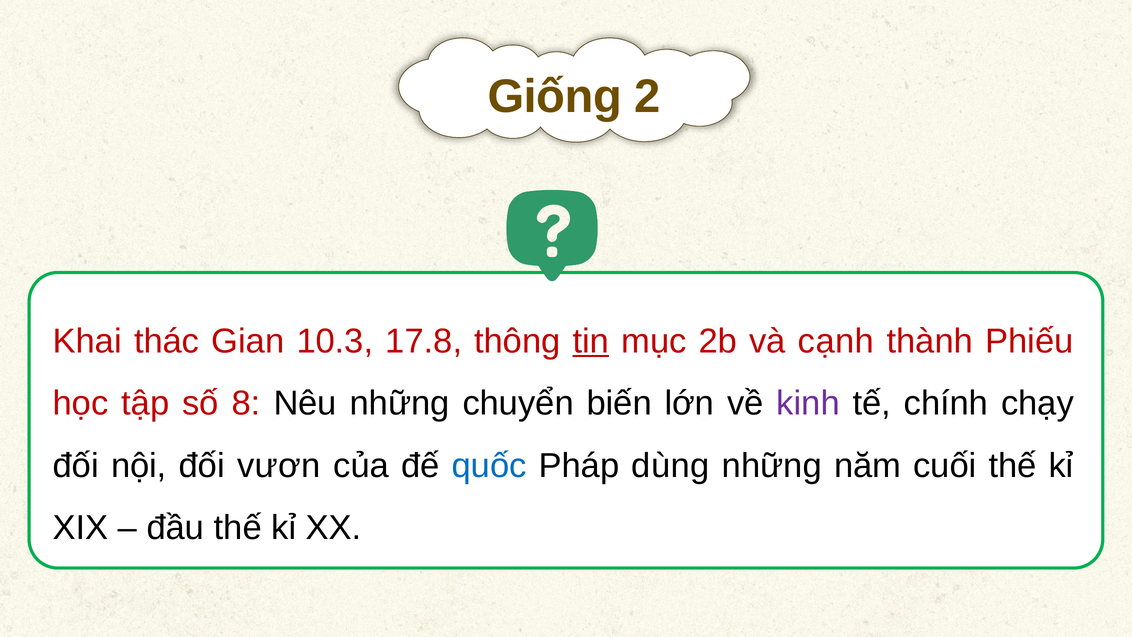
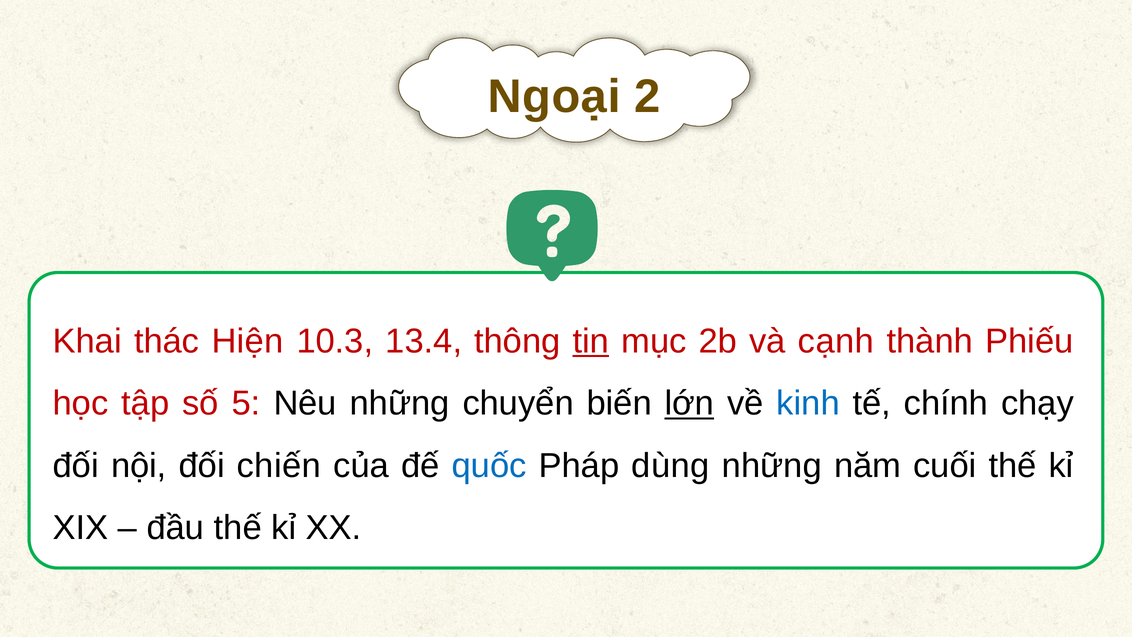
Giống: Giống -> Ngoại (554, 97)
Gian: Gian -> Hiện (248, 341)
17.8: 17.8 -> 13.4 (424, 341)
8: 8 -> 5 (246, 403)
lớn underline: none -> present (689, 403)
kinh colour: purple -> blue (808, 403)
vươn: vươn -> chiến (279, 466)
